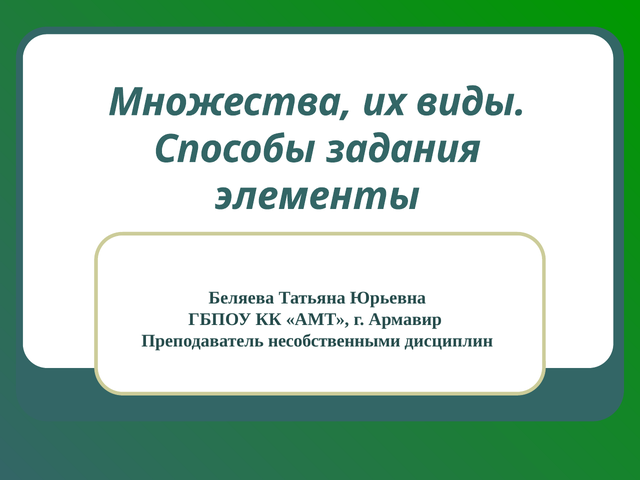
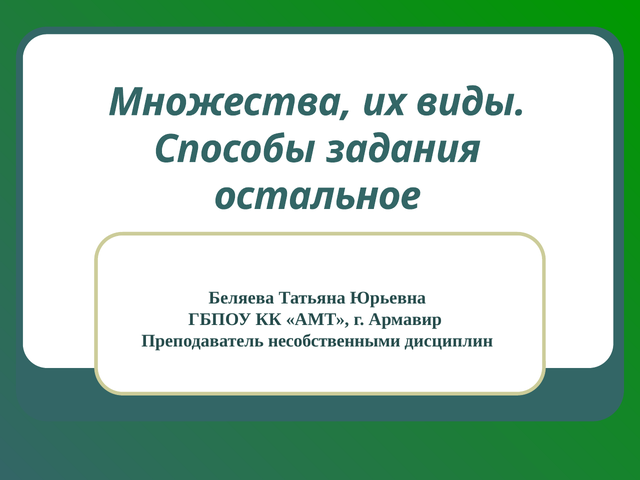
элементы: элементы -> остальное (317, 196)
